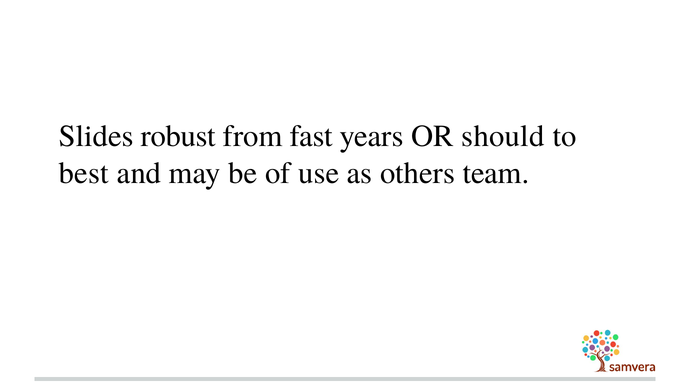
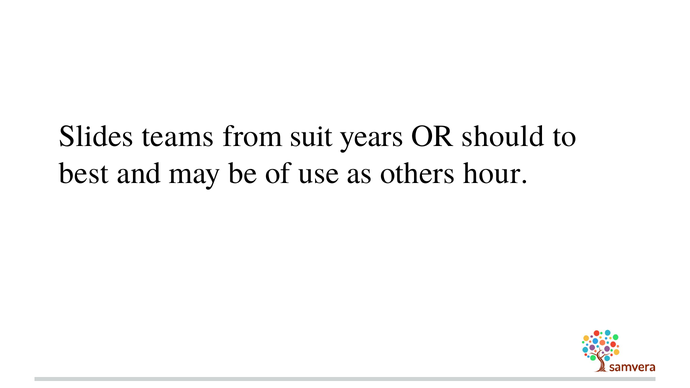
robust: robust -> teams (178, 136)
fast: fast -> suit (311, 136)
team: team -> hour (496, 173)
